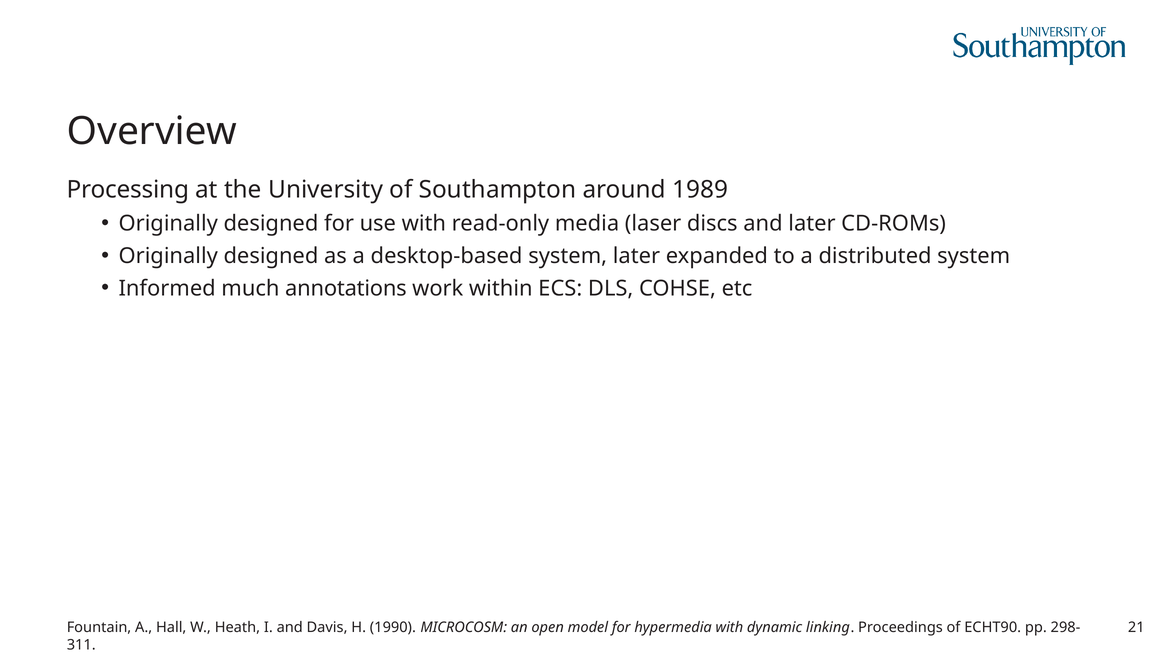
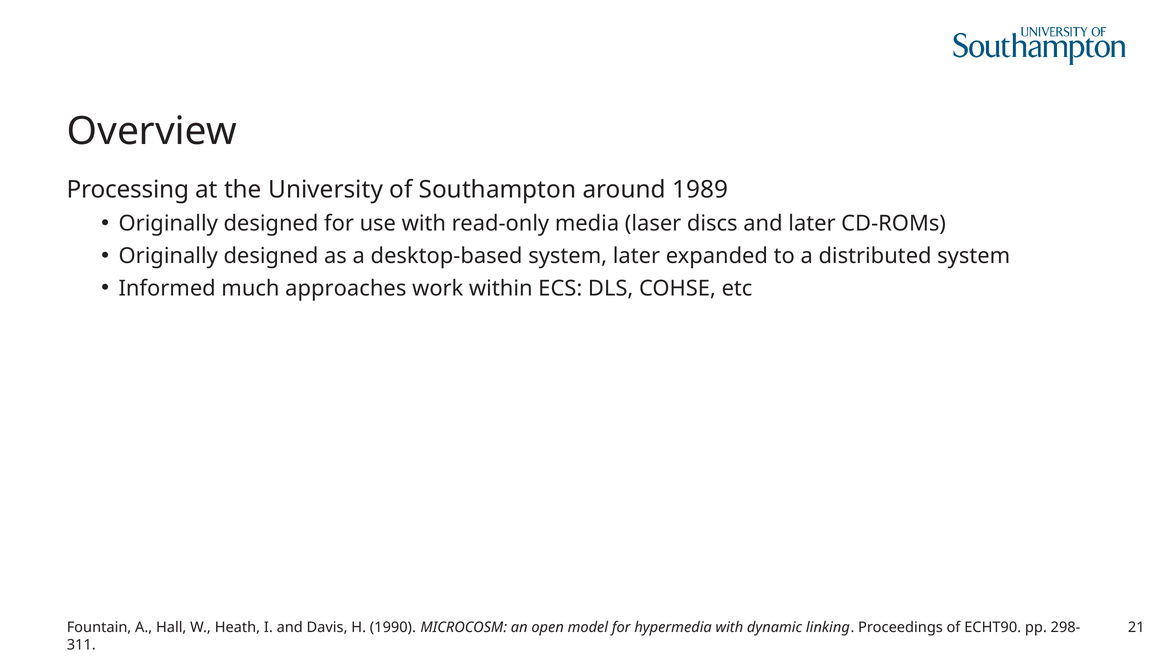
annotations: annotations -> approaches (346, 288)
